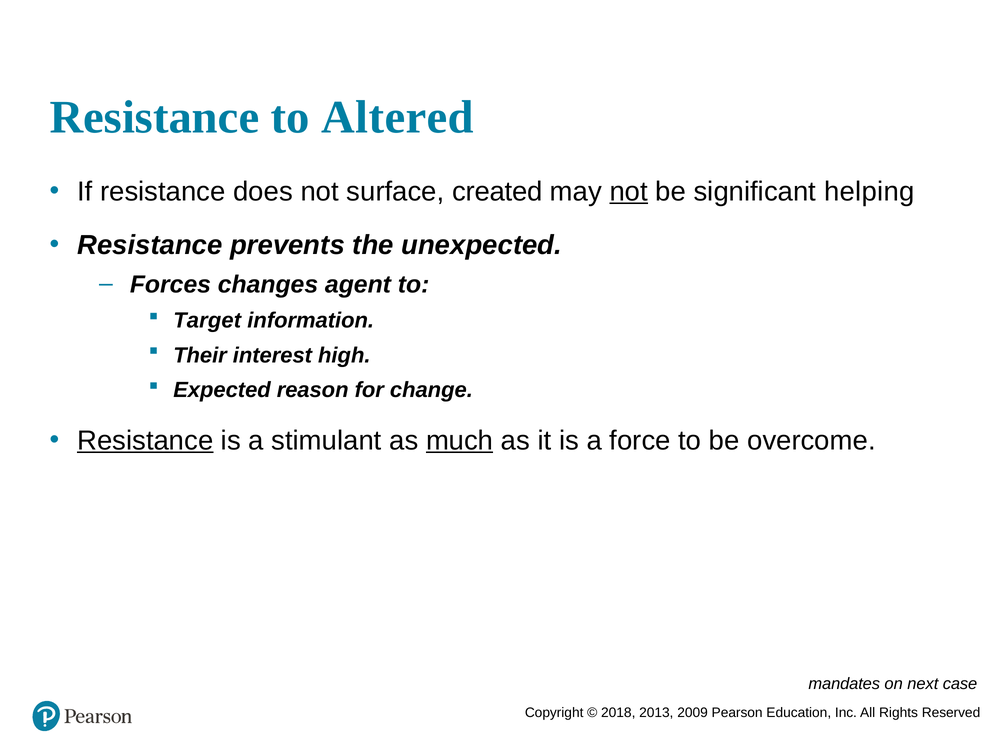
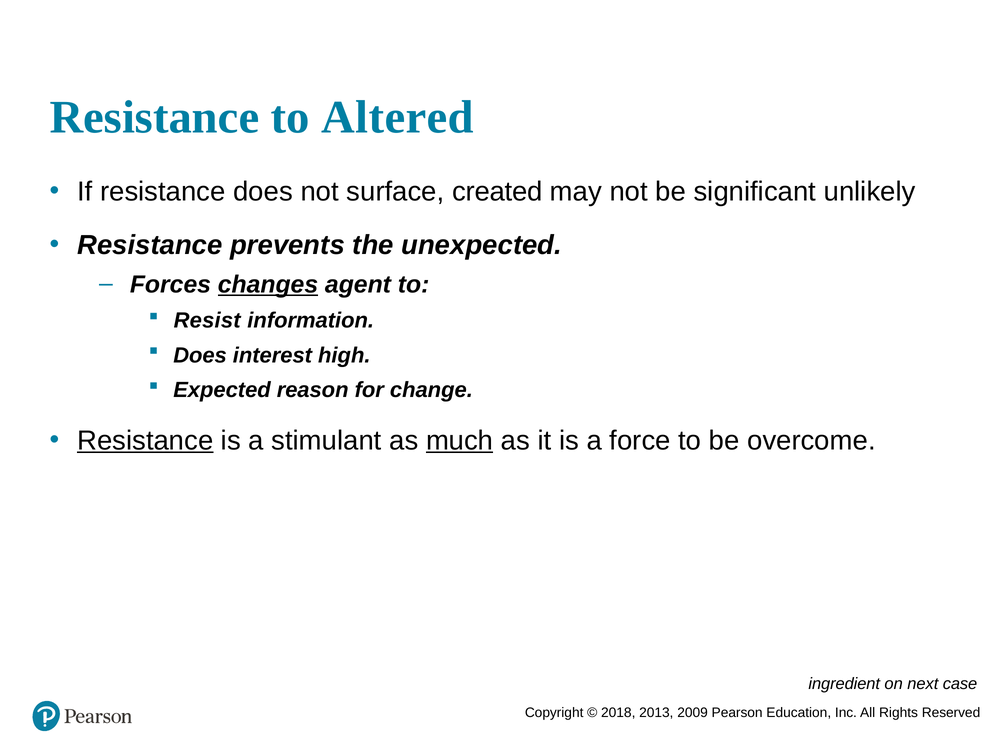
not underline: present -> none (629, 192)
helping: helping -> unlikely (870, 192)
changes underline: none -> present (268, 285)
Target: Target -> Resist (207, 321)
Their: Their -> Does (200, 355)
mandates: mandates -> ingredient (844, 684)
